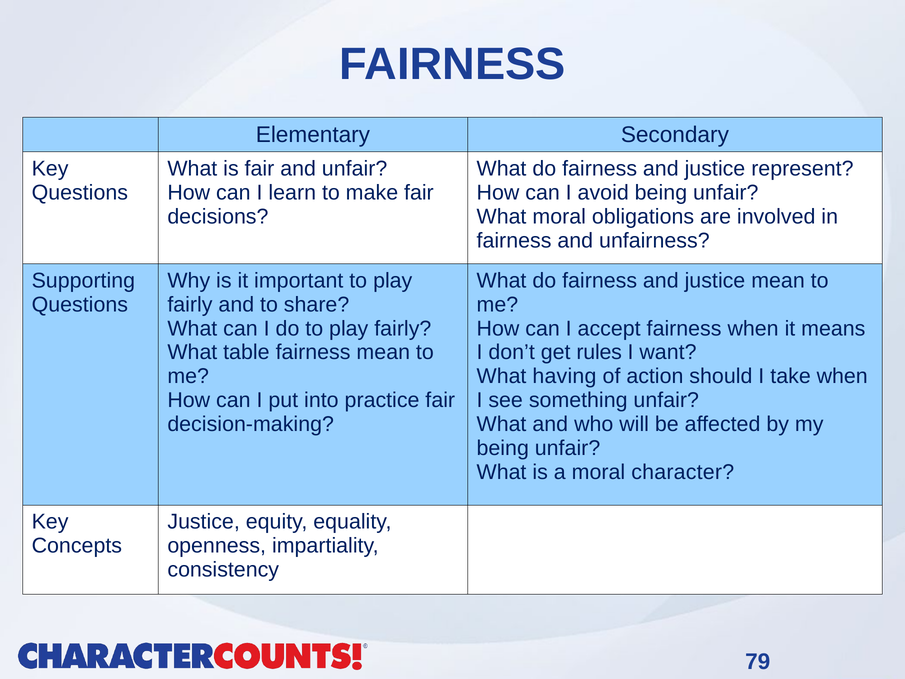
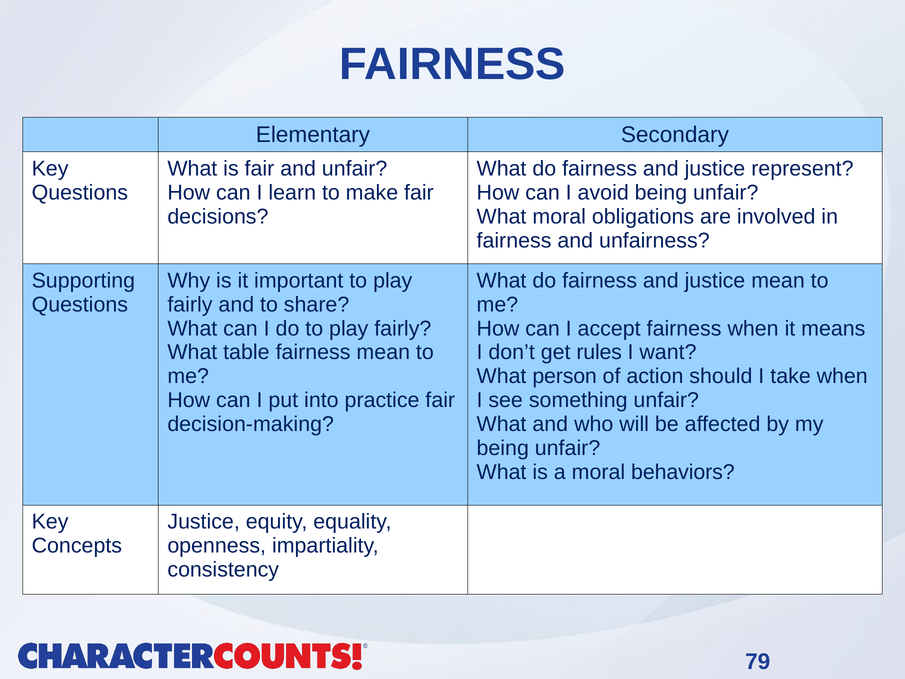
having: having -> person (565, 376)
character: character -> behaviors (683, 472)
